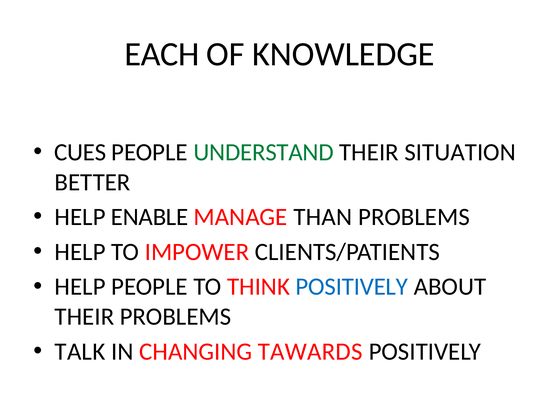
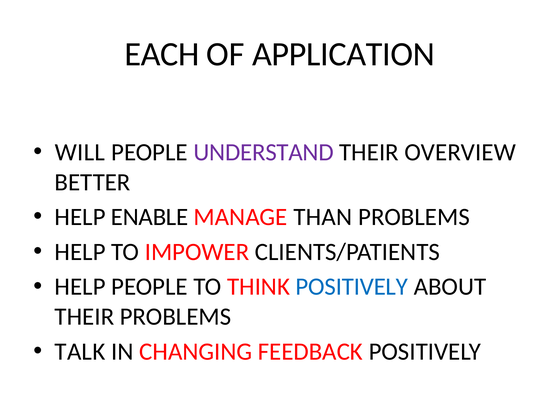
KNOWLEDGE: KNOWLEDGE -> APPLICATION (344, 54)
CUES: CUES -> WILL (80, 152)
UNDERSTAND colour: green -> purple (264, 152)
SITUATION: SITUATION -> OVERVIEW (460, 152)
TAWARDS: TAWARDS -> FEEDBACK (310, 352)
